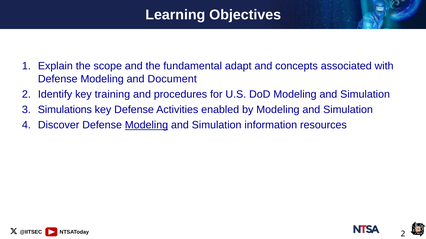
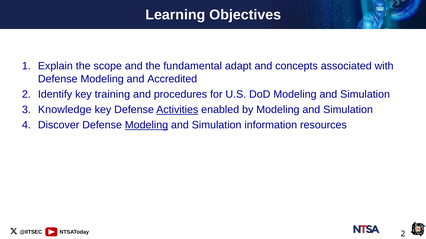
Document: Document -> Accredited (172, 79)
Simulations: Simulations -> Knowledge (65, 110)
Activities underline: none -> present (177, 110)
